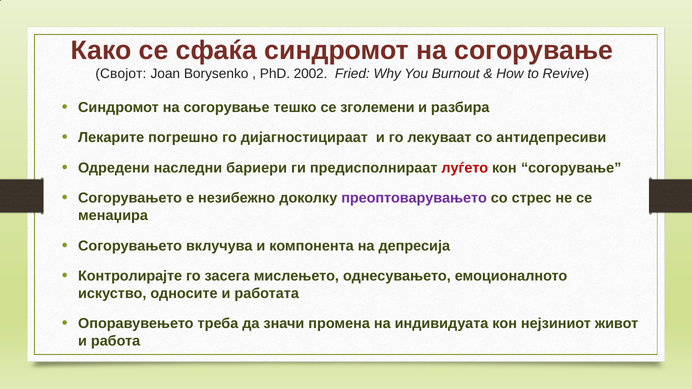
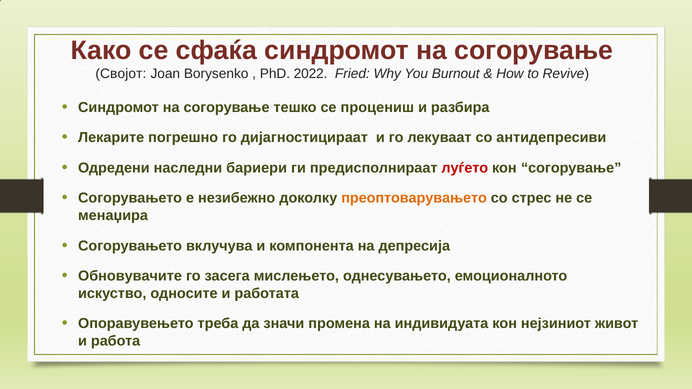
2002: 2002 -> 2022 (311, 74)
зголемени: зголемени -> процениш (377, 107)
преоптоварувањето colour: purple -> orange (414, 198)
Контролирајте: Контролирајте -> Обновувачите (130, 276)
